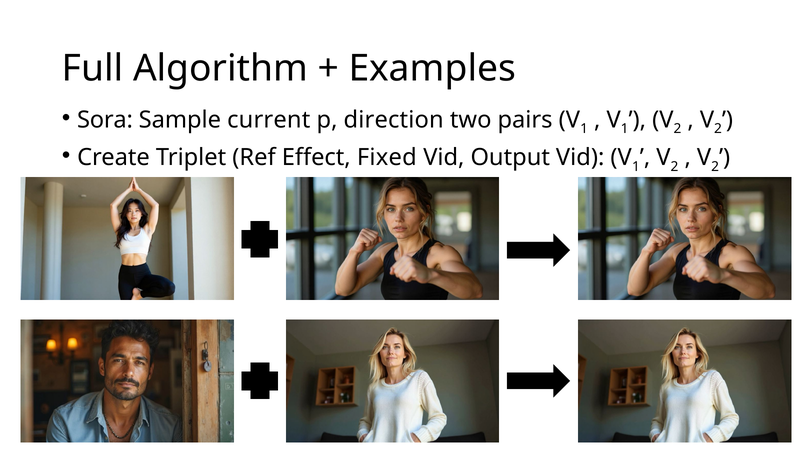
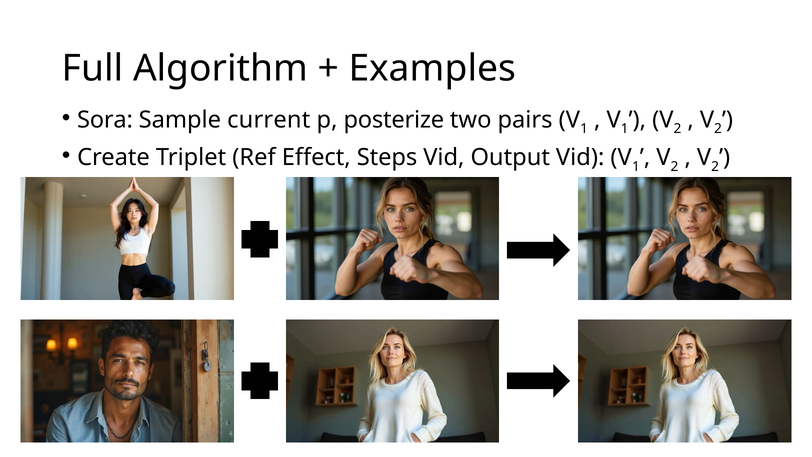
direction: direction -> posterize (394, 120)
Fixed: Fixed -> Steps (387, 157)
